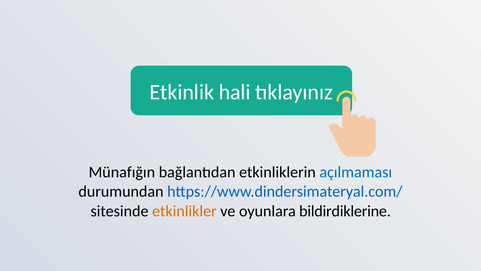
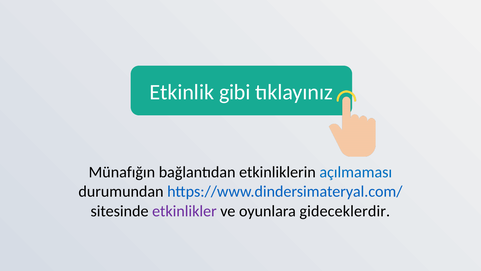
hali: hali -> gibi (235, 92)
etkinlikler colour: orange -> purple (184, 211)
bildirdiklerine: bildirdiklerine -> gideceklerdir (345, 211)
